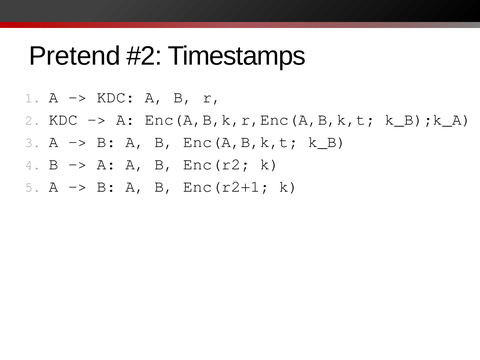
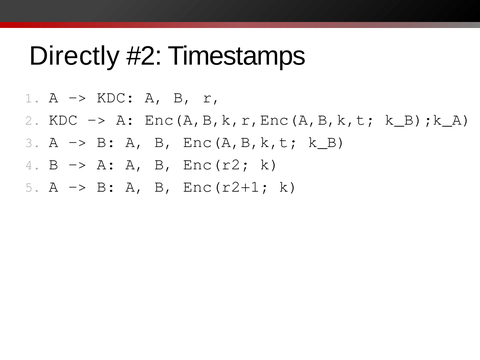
Pretend: Pretend -> Directly (74, 56)
